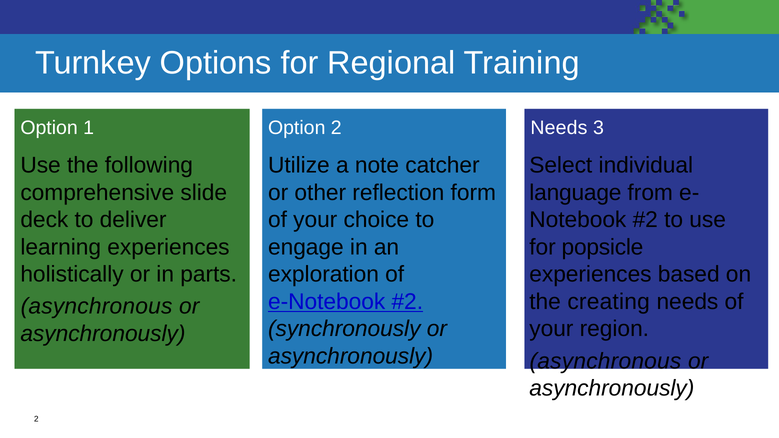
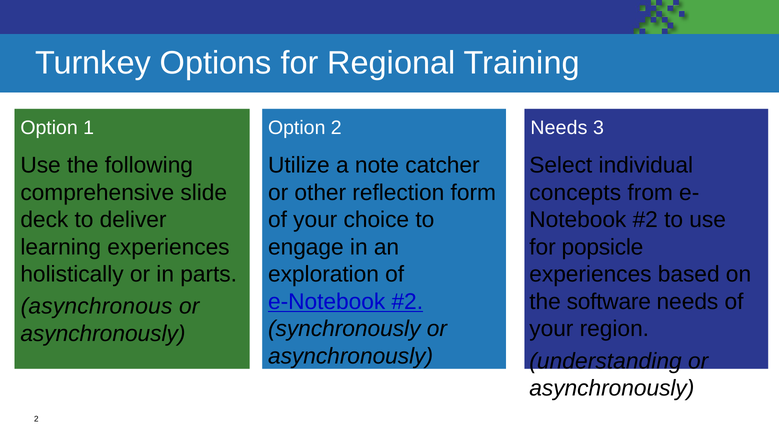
language: language -> concepts (575, 193)
creating: creating -> software (609, 302)
asynchronous: asynchronous -> understanding (606, 361)
